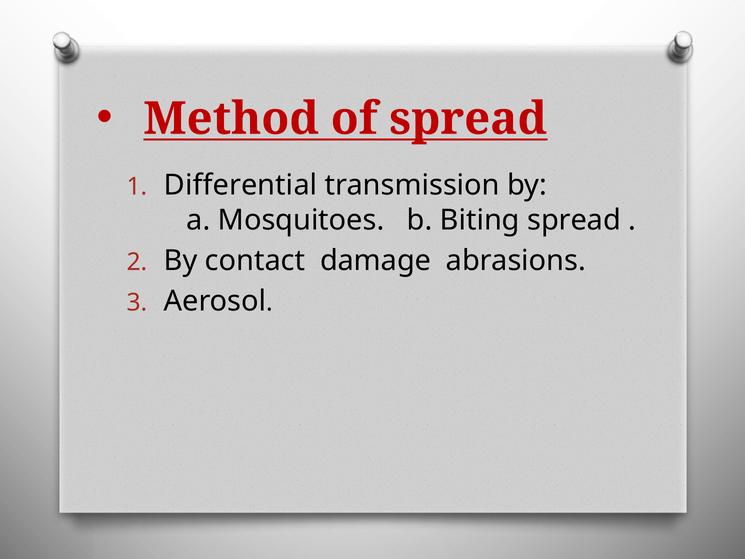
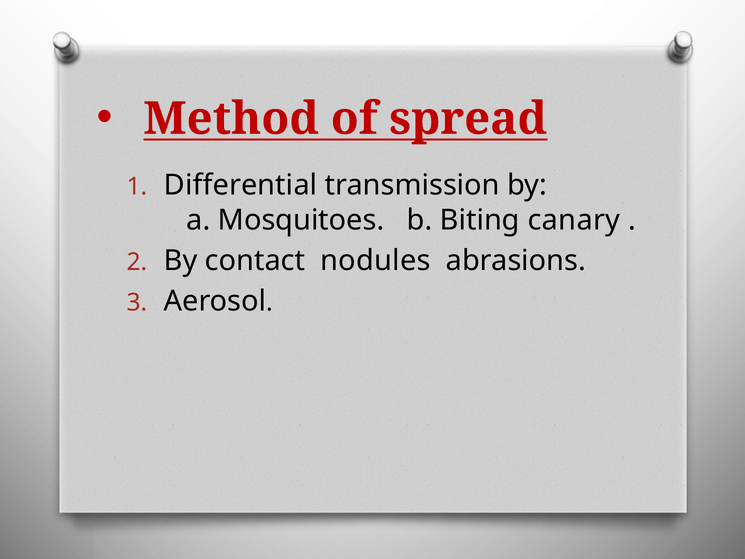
Biting spread: spread -> canary (574, 220)
damage: damage -> nodules (375, 261)
